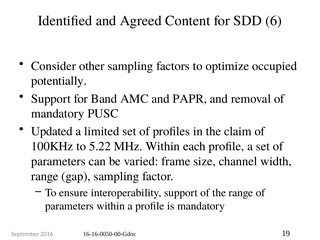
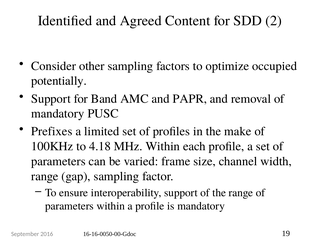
6: 6 -> 2 (274, 21)
Updated: Updated -> Prefixes (52, 131)
claim: claim -> make (238, 131)
5.22: 5.22 -> 4.18 (100, 146)
